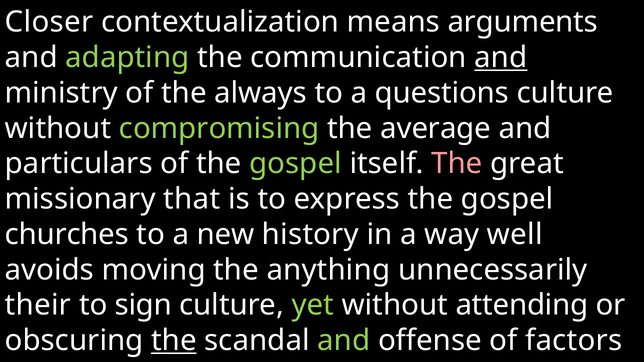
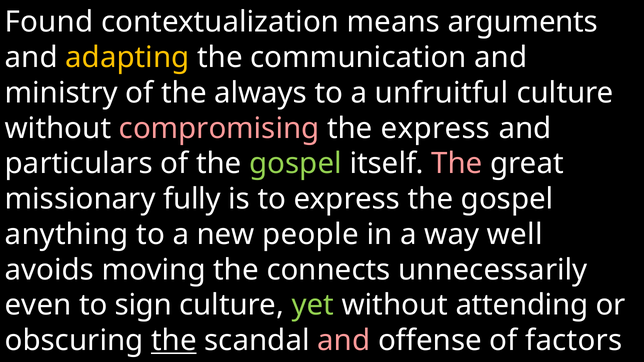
Closer: Closer -> Found (49, 22)
adapting colour: light green -> yellow (127, 58)
and underline: present -> none (501, 58)
questions: questions -> unfruitful (442, 93)
compromising colour: light green -> pink (219, 128)
the average: average -> express (435, 128)
that: that -> fully (192, 199)
churches: churches -> anything (67, 235)
history: history -> people (310, 235)
anything: anything -> connects (328, 270)
their: their -> even (38, 305)
and colour: light green -> pink (344, 341)
